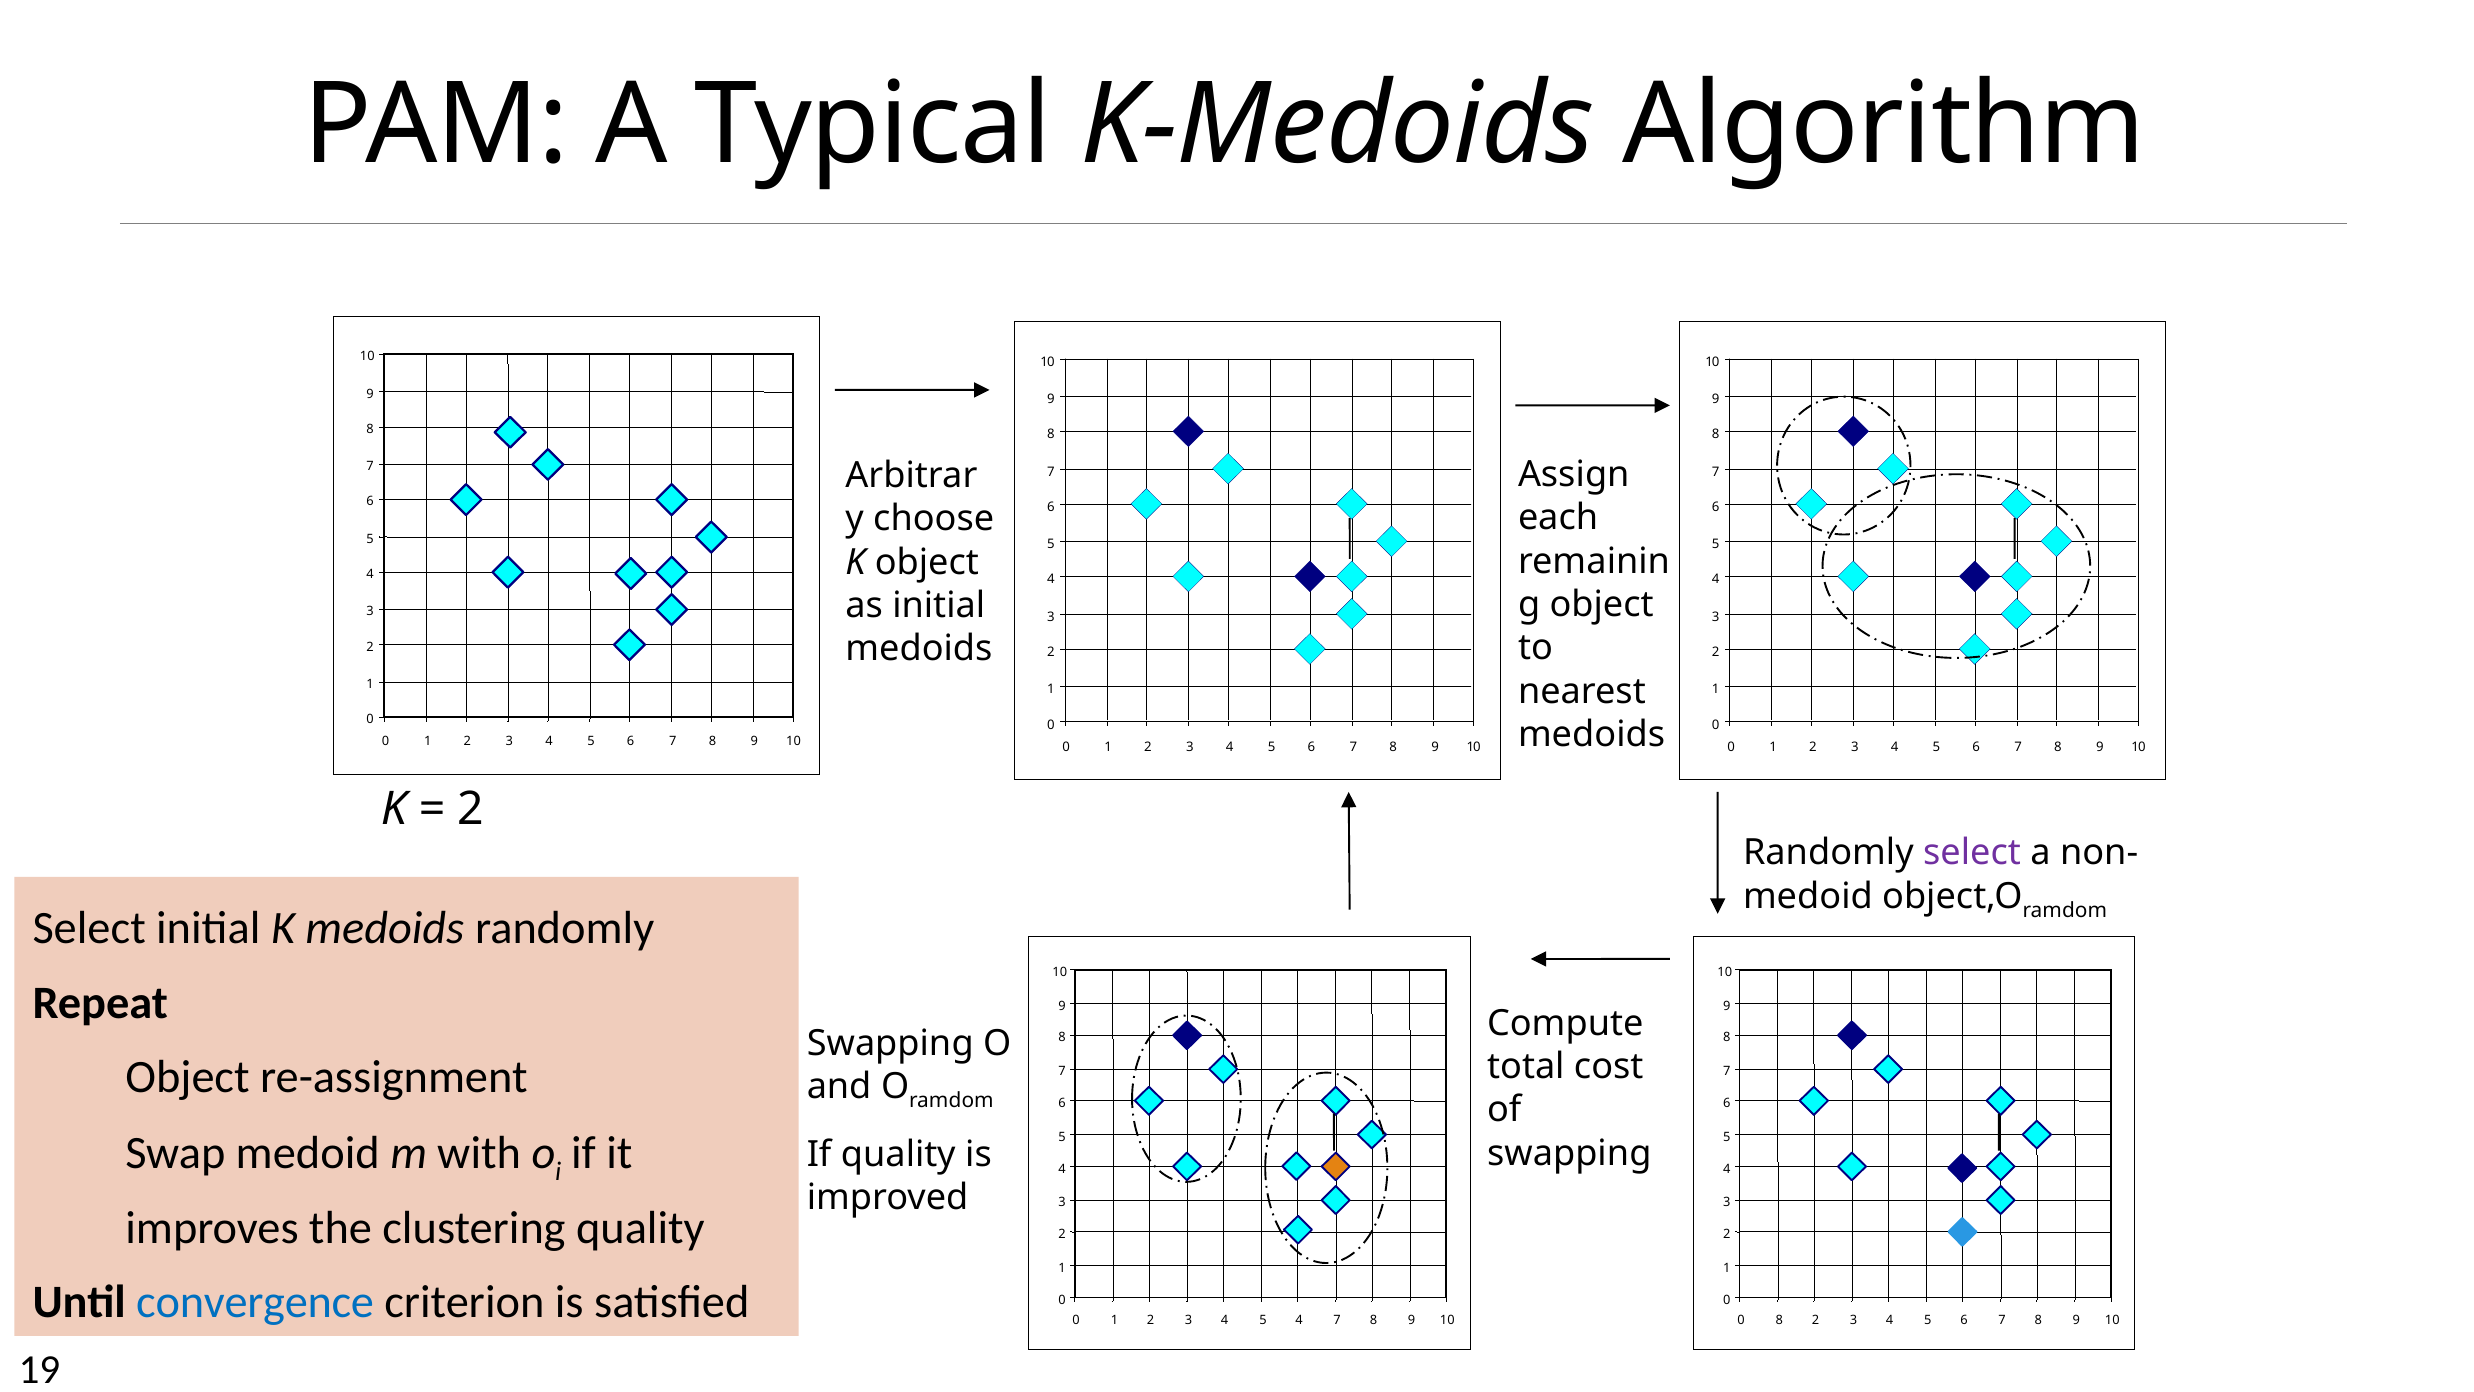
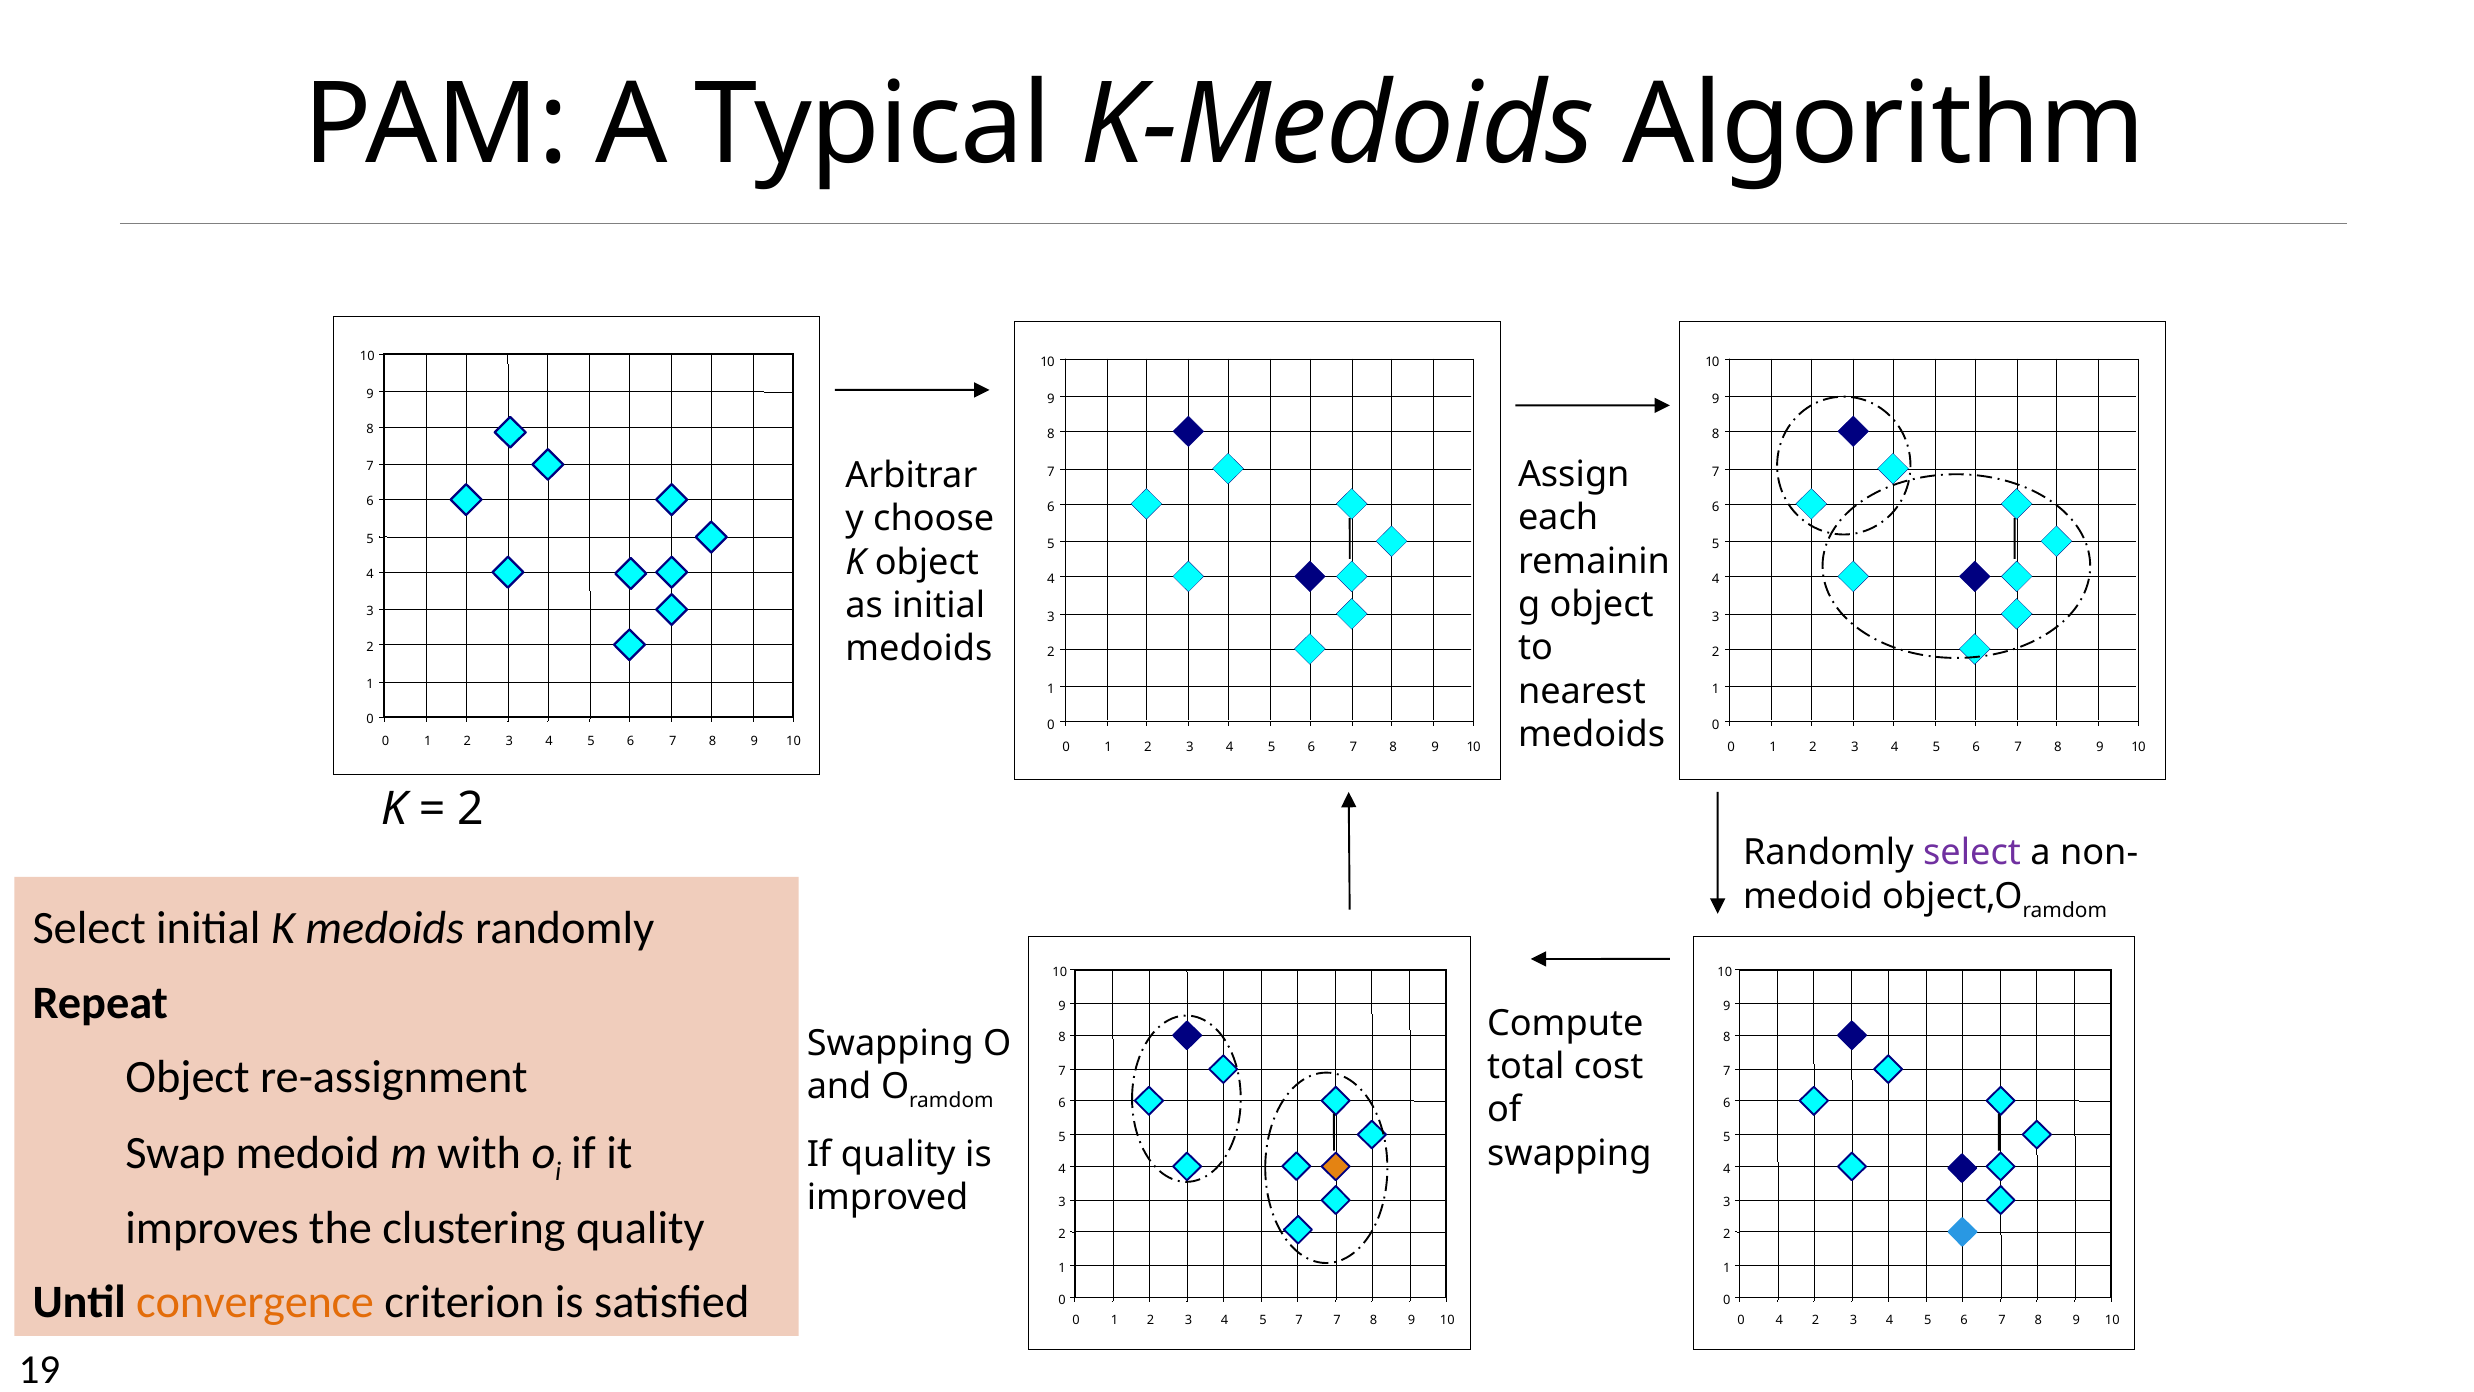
convergence colour: blue -> orange (255, 1302)
5 4: 4 -> 7 (1299, 1320)
0 8: 8 -> 4 (1779, 1320)
